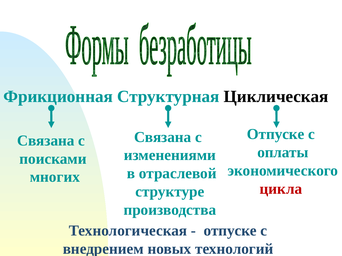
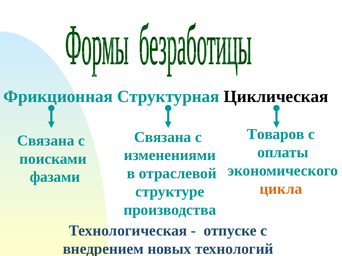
Отпуске: Отпуске -> Товаров (276, 134)
многих: многих -> фазами (55, 177)
цикла colour: red -> orange (281, 189)
